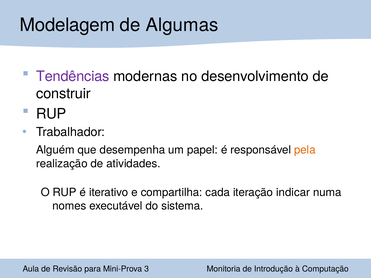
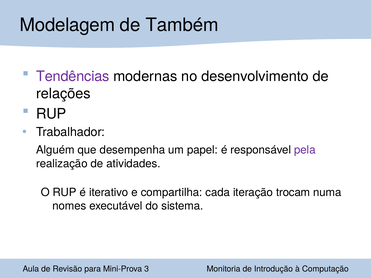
Algumas: Algumas -> Também (182, 25)
construir: construir -> relações (63, 94)
pela colour: orange -> purple (305, 150)
indicar: indicar -> trocam (293, 193)
